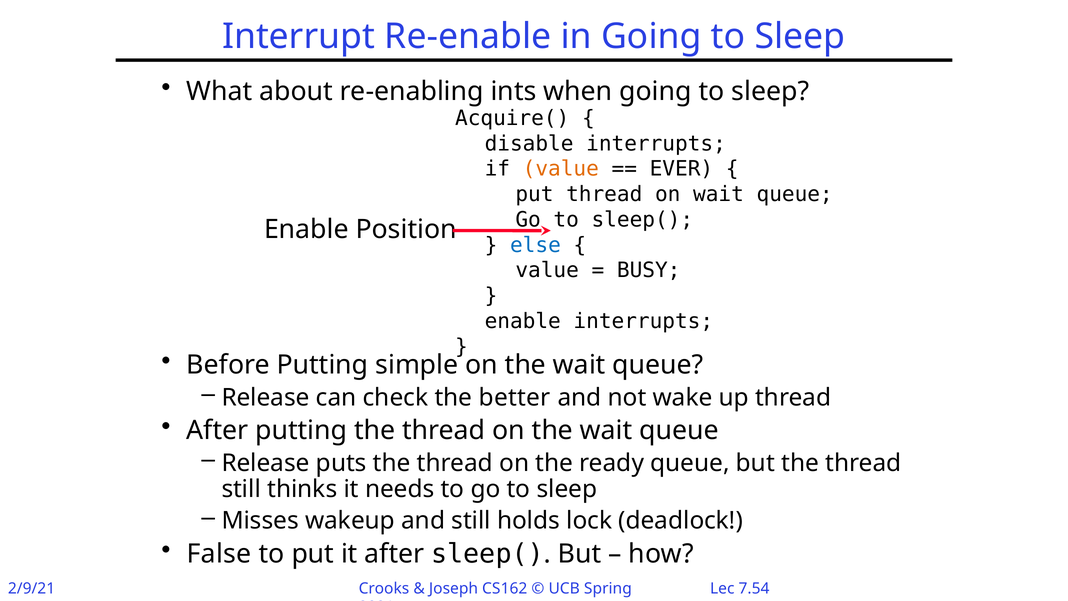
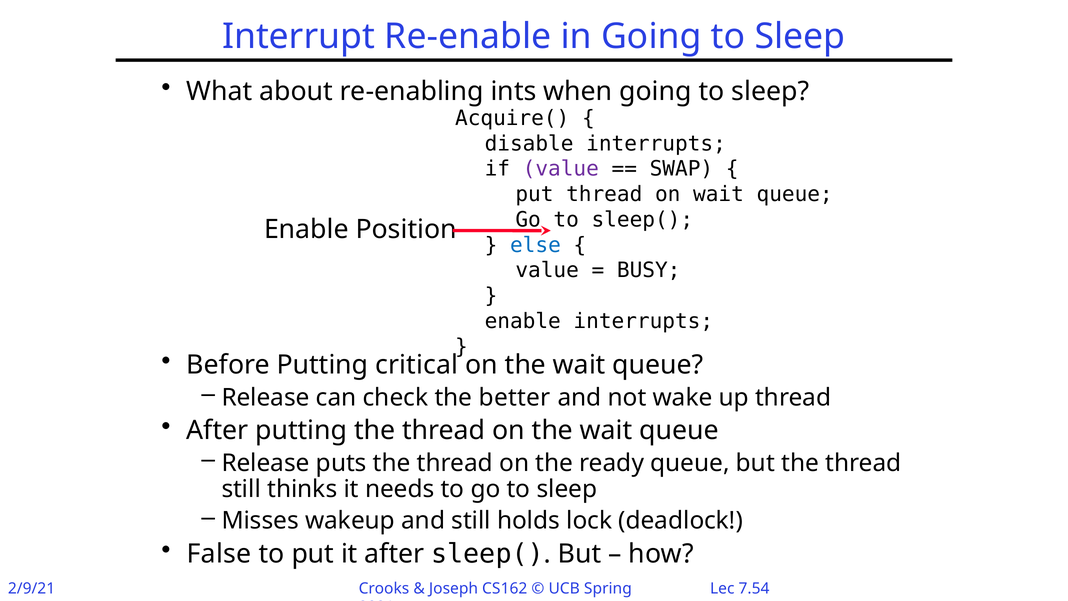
value colour: orange -> purple (561, 169)
EVER: EVER -> SWAP (681, 169)
simple: simple -> critical (417, 365)
